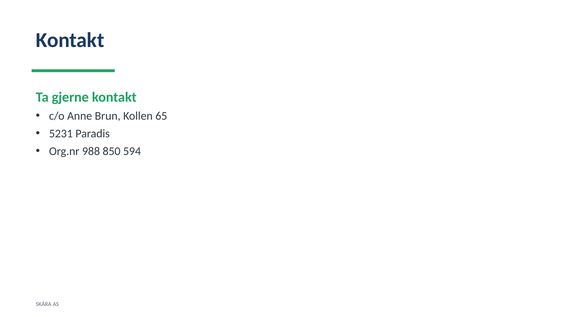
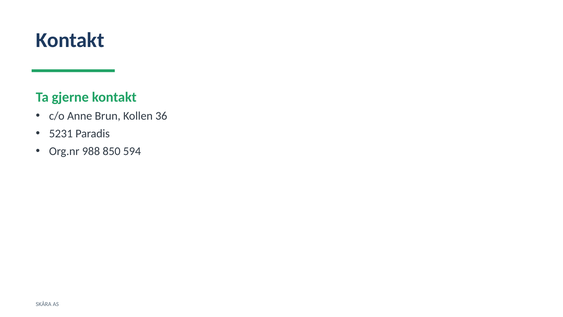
65: 65 -> 36 (161, 116)
